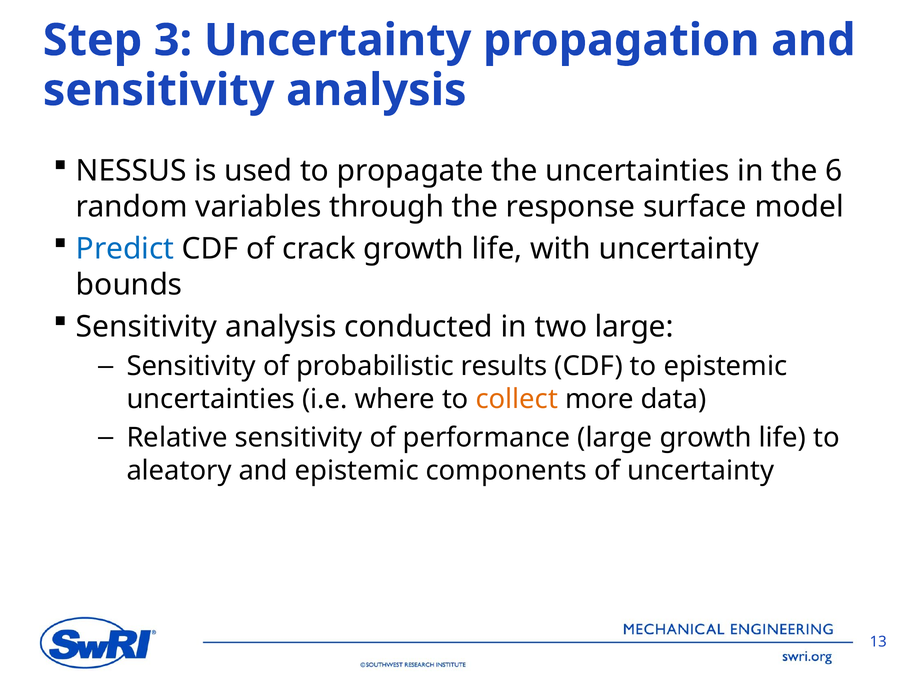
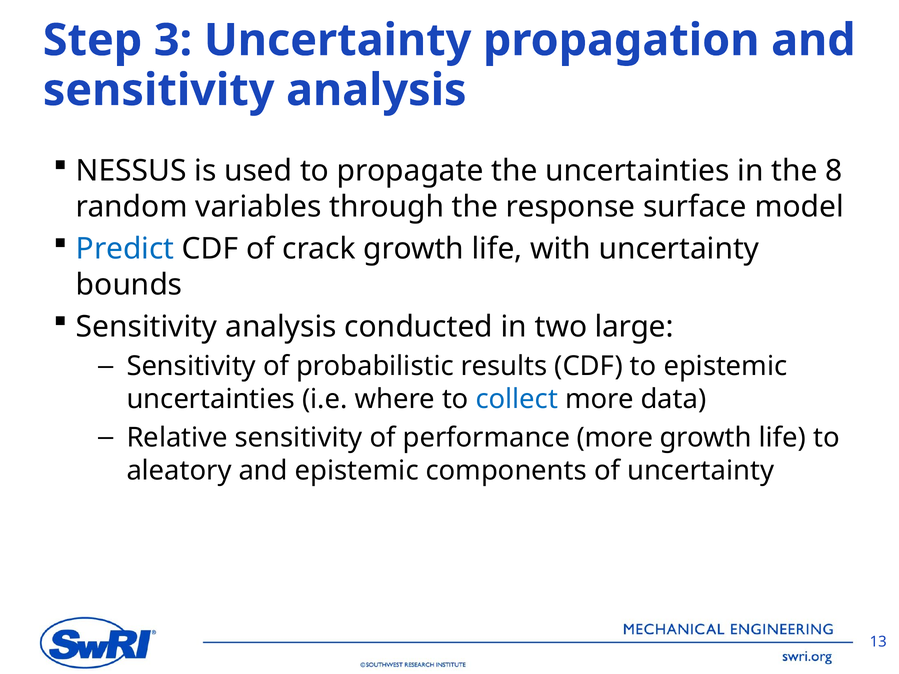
6: 6 -> 8 (834, 171)
collect colour: orange -> blue (517, 400)
performance large: large -> more (615, 438)
